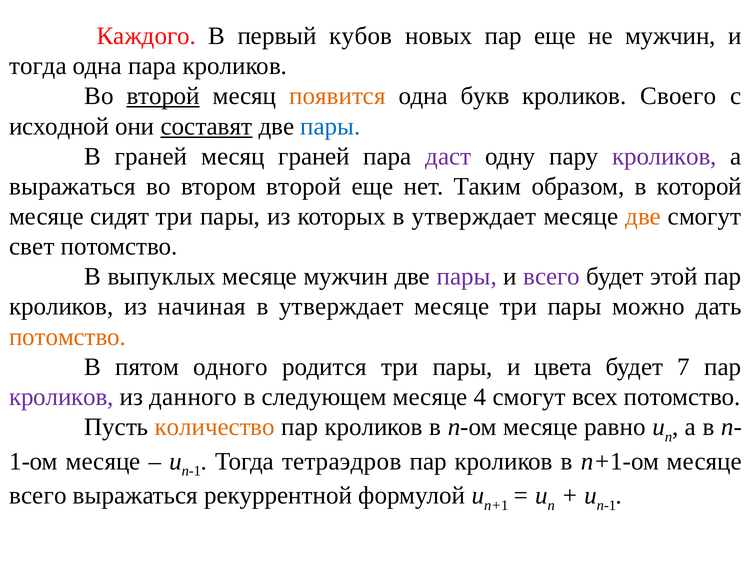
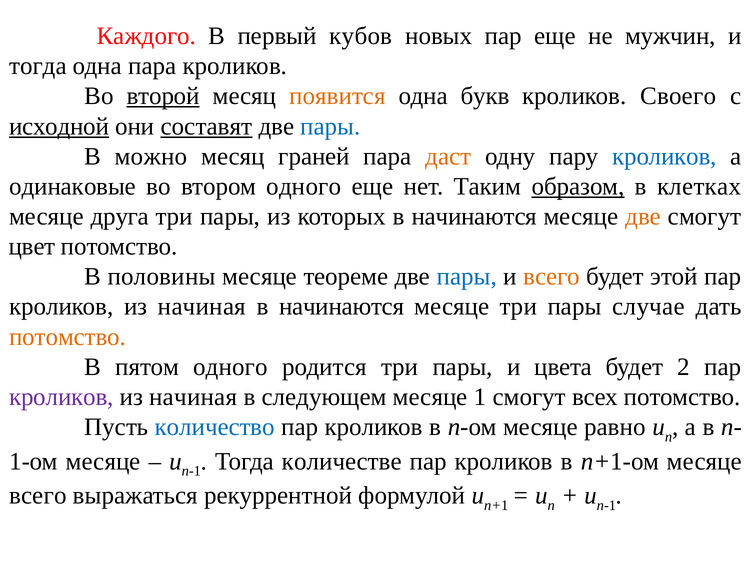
исходной underline: none -> present (59, 126)
В граней: граней -> можно (151, 156)
даст colour: purple -> orange (448, 156)
кроликов colour: purple -> blue (664, 156)
выражаться: выражаться -> одинаковые (73, 186)
втором второй: второй -> одного (304, 186)
образом underline: none -> present (578, 186)
которой: которой -> клетках (699, 186)
сидят: сидят -> друга (120, 216)
которых в утверждает: утверждает -> начинаются (474, 216)
свет: свет -> цвет (32, 247)
выпуклых: выпуклых -> половины (162, 277)
месяце мужчин: мужчин -> теореме (346, 277)
пары colour: purple -> blue (467, 277)
всего colour: purple -> orange (552, 277)
утверждает: утверждает -> начинаются (342, 307)
можно: можно -> случае (649, 307)
7: 7 -> 2 (684, 367)
данного: данного -> начиная (193, 397)
4: 4 -> 1 (480, 397)
количество colour: orange -> blue (215, 427)
тетраэдров: тетраэдров -> количестве (342, 461)
